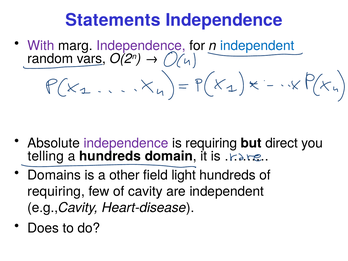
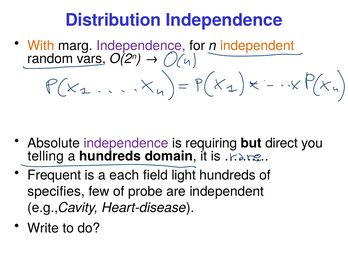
Statements: Statements -> Distribution (113, 20)
With colour: purple -> orange (41, 46)
independent colour: blue -> orange (257, 46)
Domains: Domains -> Frequent (54, 175)
other: other -> each (124, 175)
requiring: requiring -> specifies (56, 191)
cavity: cavity -> probe (145, 191)
Does: Does -> Write (43, 228)
